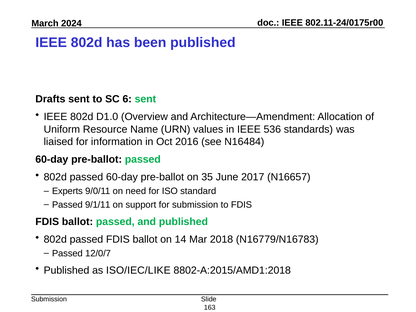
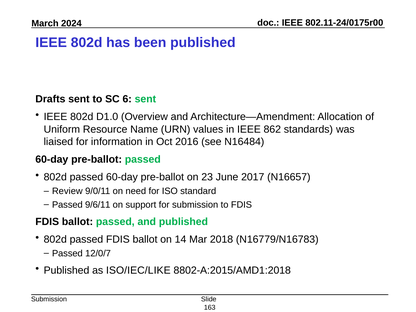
536: 536 -> 862 (272, 129)
35: 35 -> 23 (207, 177)
Experts: Experts -> Review (67, 191)
9/1/11: 9/1/11 -> 9/6/11 (98, 205)
